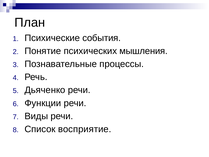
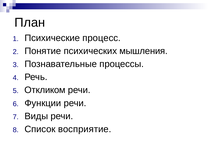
события: события -> процесс (102, 38)
Дьяченко: Дьяченко -> Откликом (45, 90)
